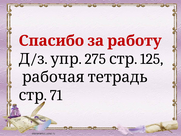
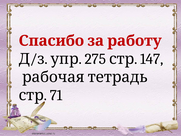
125: 125 -> 147 (152, 59)
